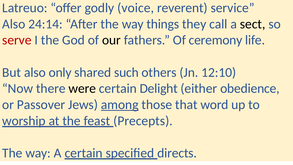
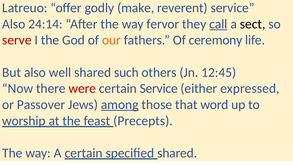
voice: voice -> make (136, 8)
things: things -> fervor (163, 24)
call underline: none -> present (218, 24)
our colour: black -> orange (111, 40)
only: only -> well (60, 72)
12:10: 12:10 -> 12:45 (219, 72)
were colour: black -> red (82, 88)
certain Delight: Delight -> Service (159, 88)
obedience: obedience -> expressed (250, 88)
directs: directs -> shared (177, 153)
